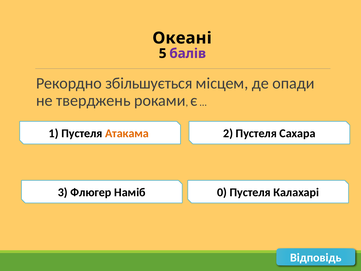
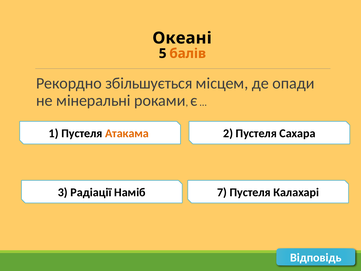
балів colour: purple -> orange (188, 53)
тверджень: тверджень -> мінеральні (93, 101)
Флюгер: Флюгер -> Радіації (91, 192)
0: 0 -> 7 (222, 192)
